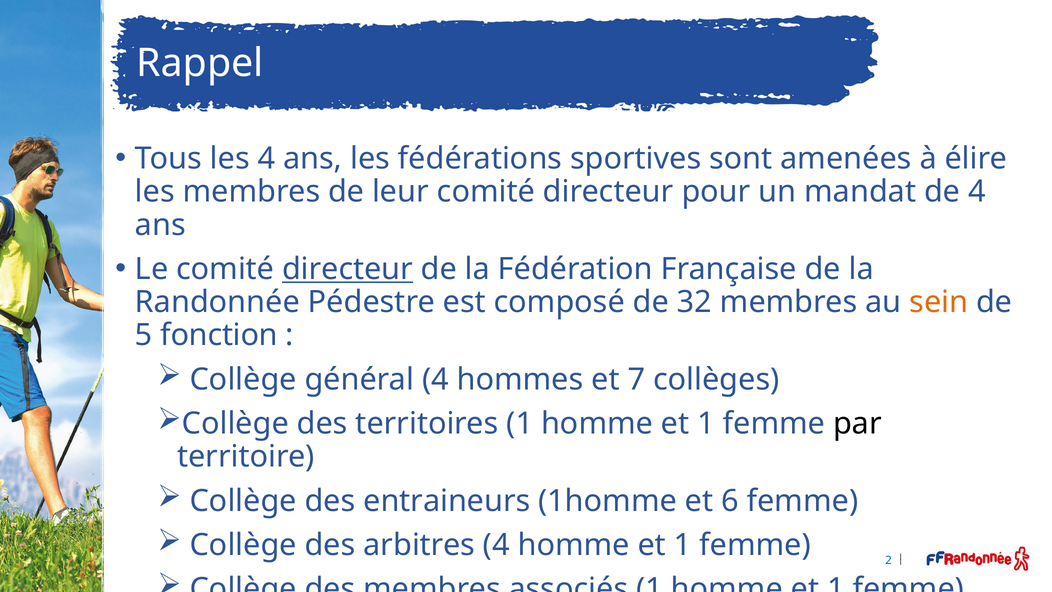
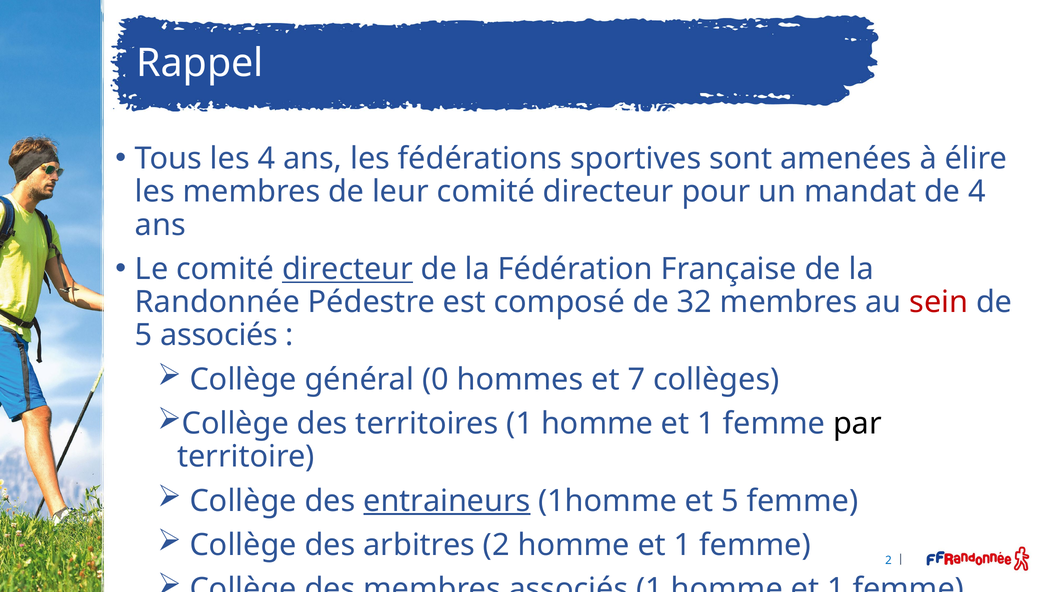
sein colour: orange -> red (939, 302)
5 fonction: fonction -> associés (219, 335)
général 4: 4 -> 0 (435, 379)
entraineurs underline: none -> present (447, 501)
et 6: 6 -> 5 (730, 501)
arbitres 4: 4 -> 2 (496, 545)
